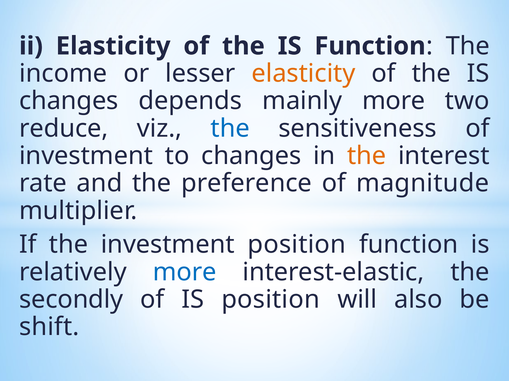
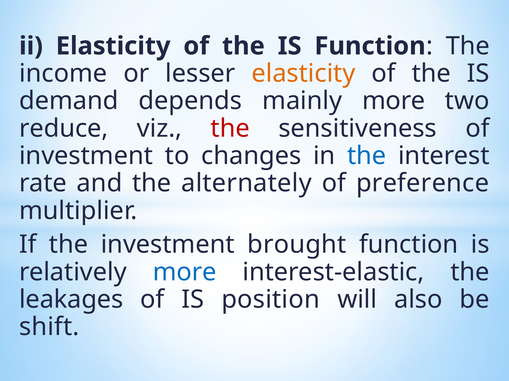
changes: changes -> demand (69, 101)
the colour: blue -> red (230, 129)
the colour: orange -> blue (367, 156)
preference: preference -> alternately (246, 184)
magnitude: magnitude -> preference (423, 184)
investment position: position -> brought (297, 245)
secondly: secondly -> leakages (71, 300)
